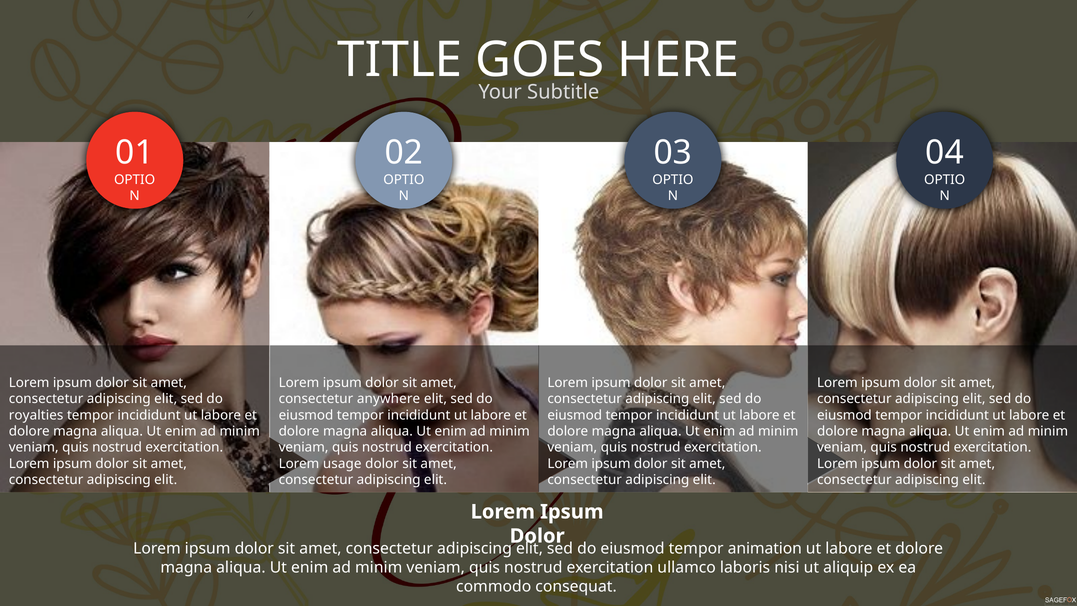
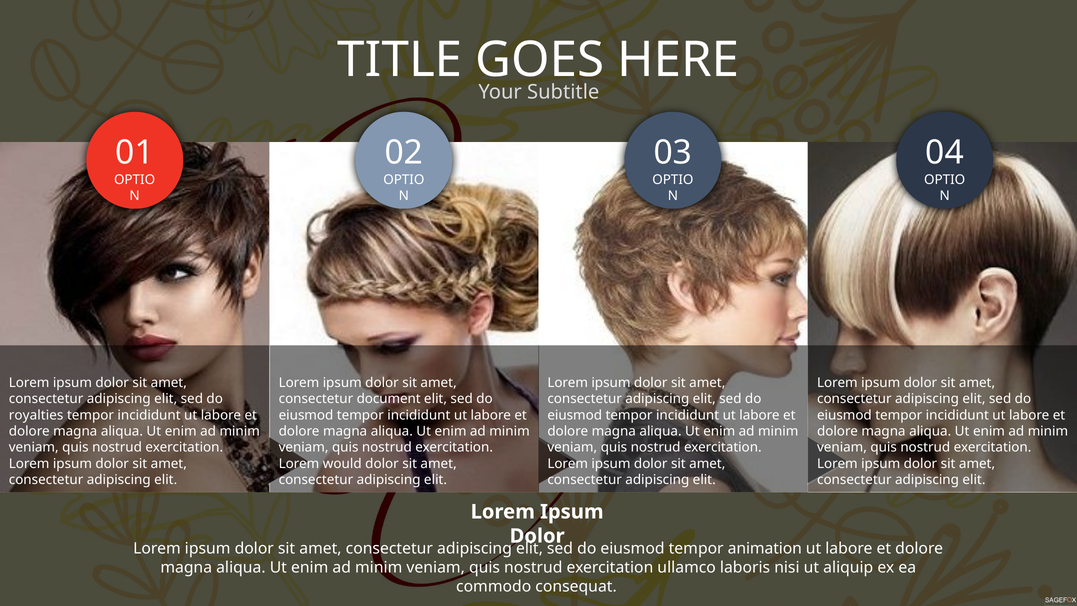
anywhere: anywhere -> document (389, 399)
usage: usage -> would (342, 464)
